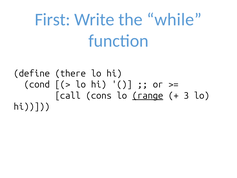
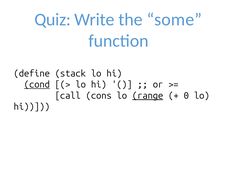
First: First -> Quiz (53, 19)
while: while -> some (174, 19)
there: there -> stack (70, 73)
cond underline: none -> present (37, 84)
3: 3 -> 0 (186, 96)
